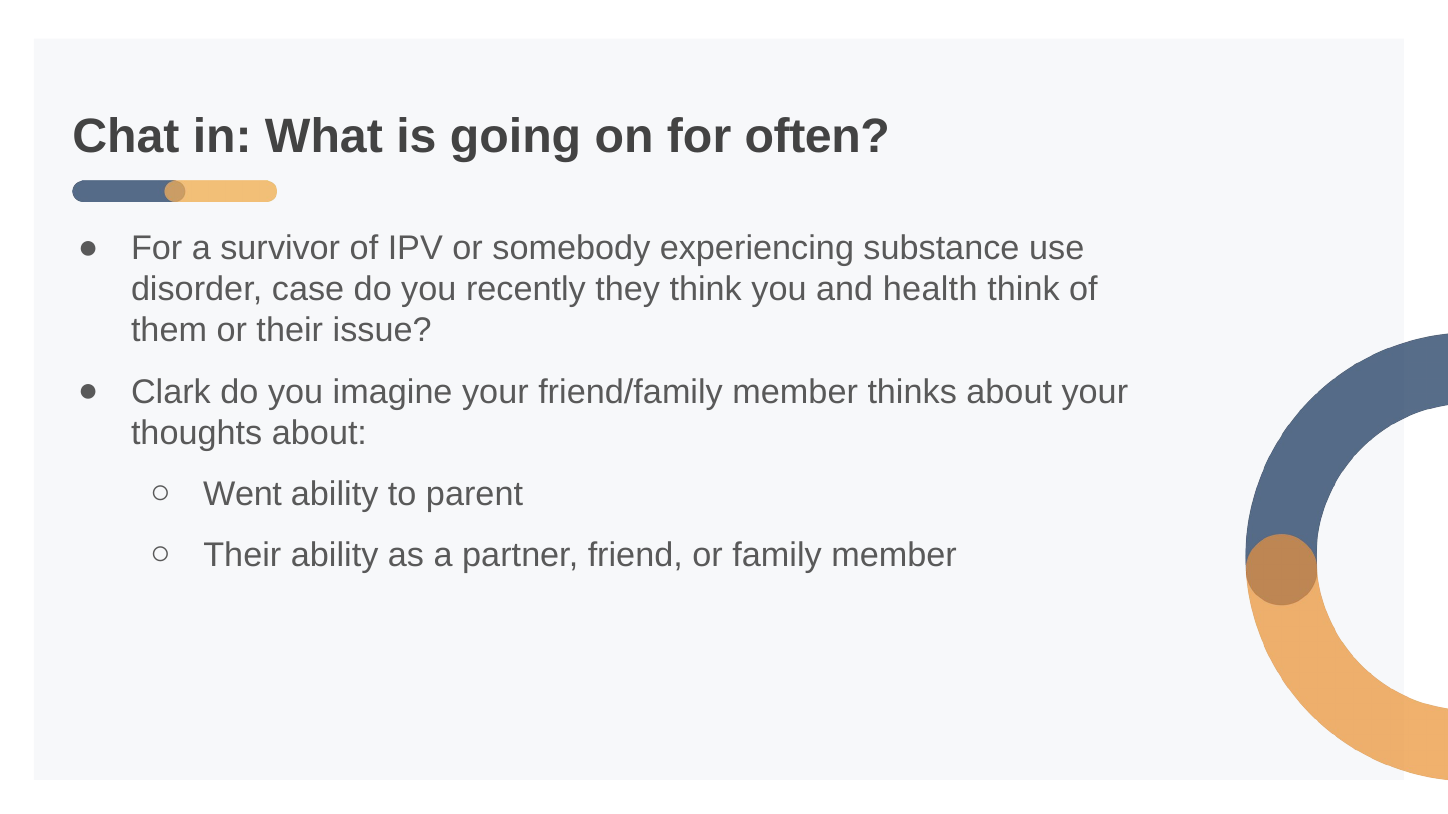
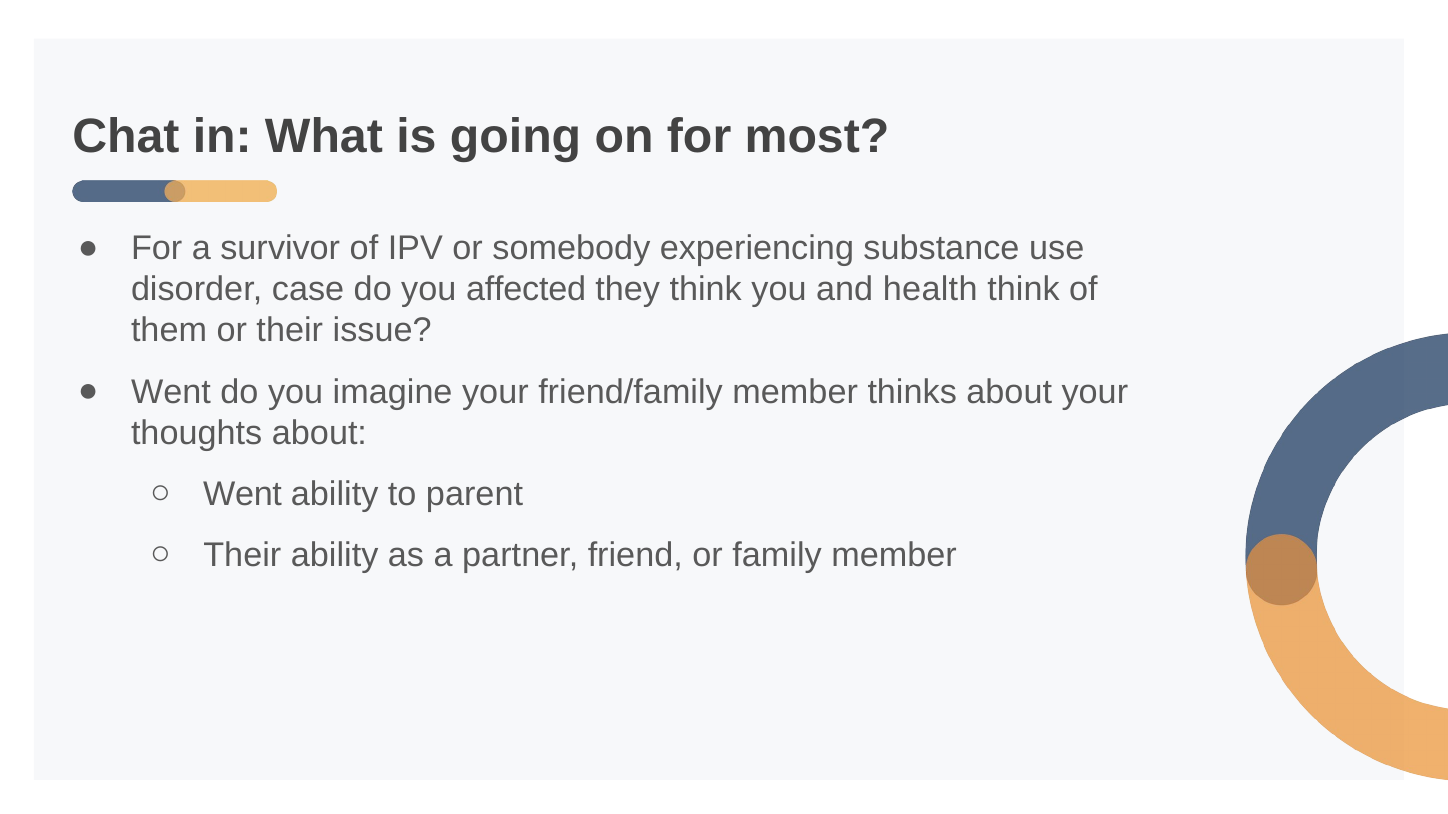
often: often -> most (817, 137)
recently: recently -> affected (526, 290)
Clark: Clark -> Went (171, 392)
